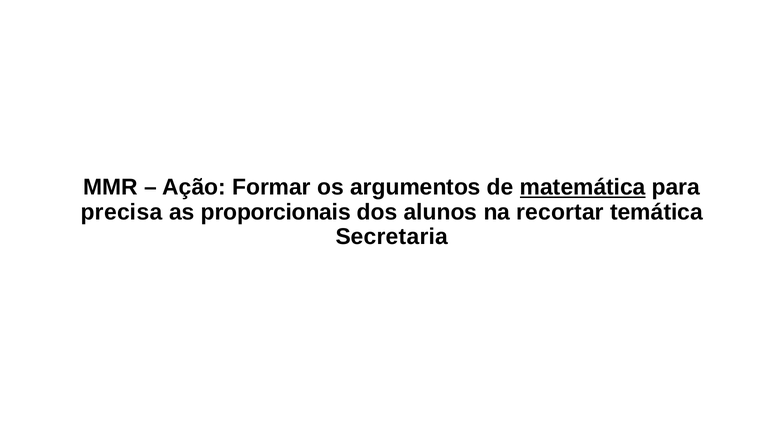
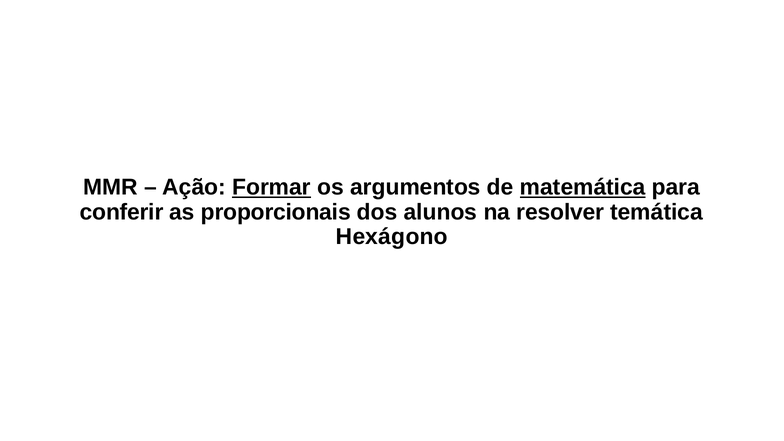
Formar underline: none -> present (271, 187)
precisa: precisa -> conferir (122, 212)
recortar: recortar -> resolver (560, 212)
Secretaria: Secretaria -> Hexágono (392, 237)
